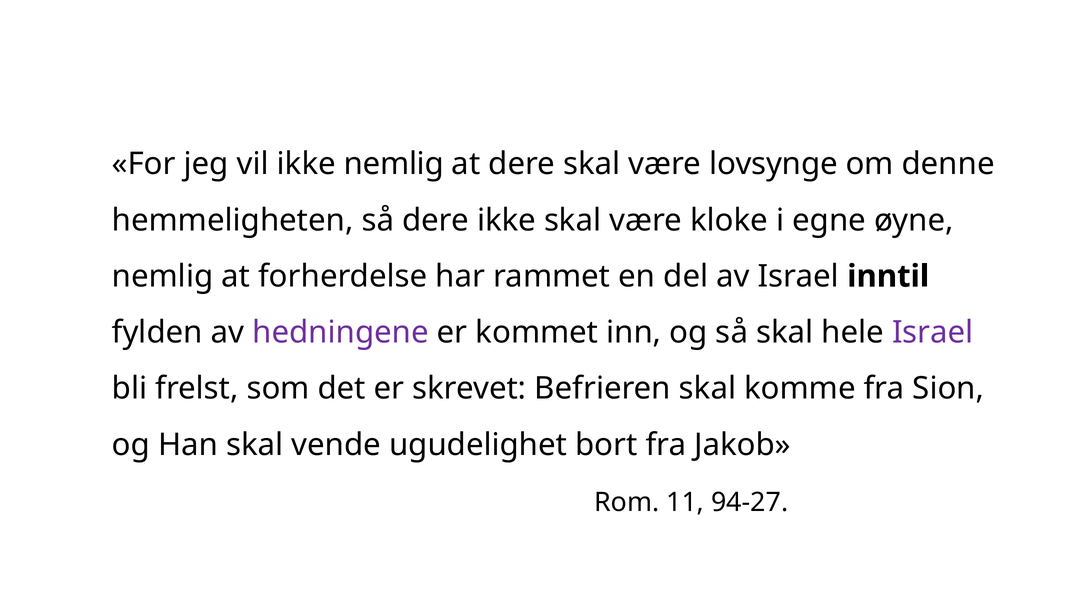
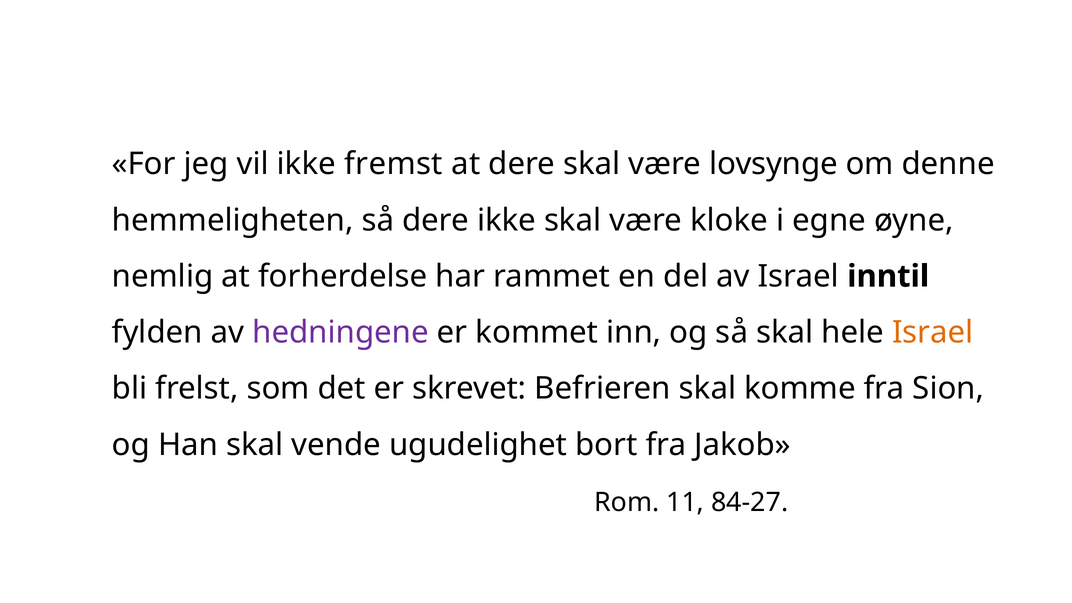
ikke nemlig: nemlig -> fremst (393, 164)
Israel colour: purple -> orange (933, 332)
94-27: 94-27 -> 84-27 (750, 502)
